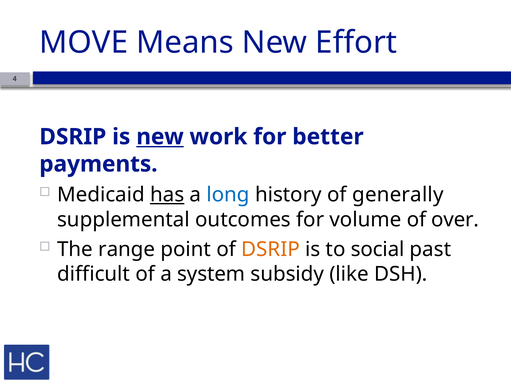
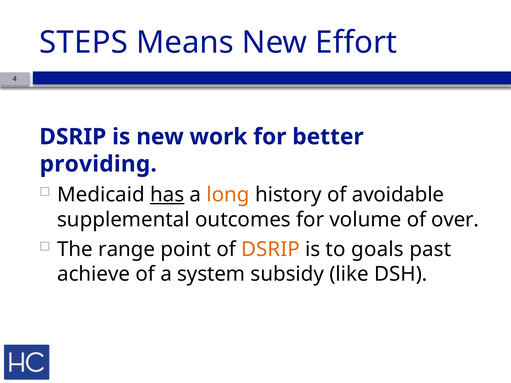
MOVE: MOVE -> STEPS (84, 43)
new underline: present -> none (160, 137)
payments: payments -> providing (98, 164)
long colour: blue -> orange (228, 195)
generally: generally -> avoidable (398, 195)
social: social -> goals (377, 249)
difficult: difficult -> achieve (94, 274)
